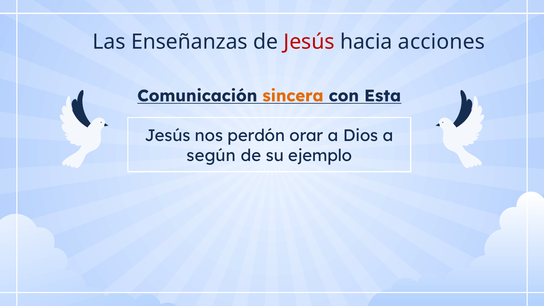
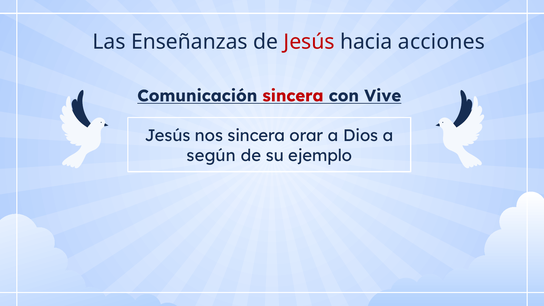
sincera colour: orange -> red (293, 96)
Esta: Esta -> Vive (383, 96)
nos perdón: perdón -> sincera (256, 136)
